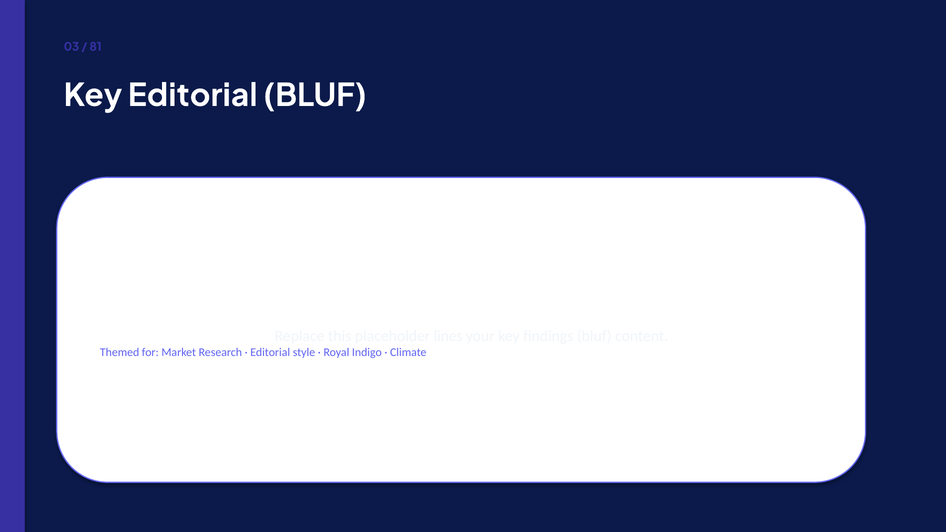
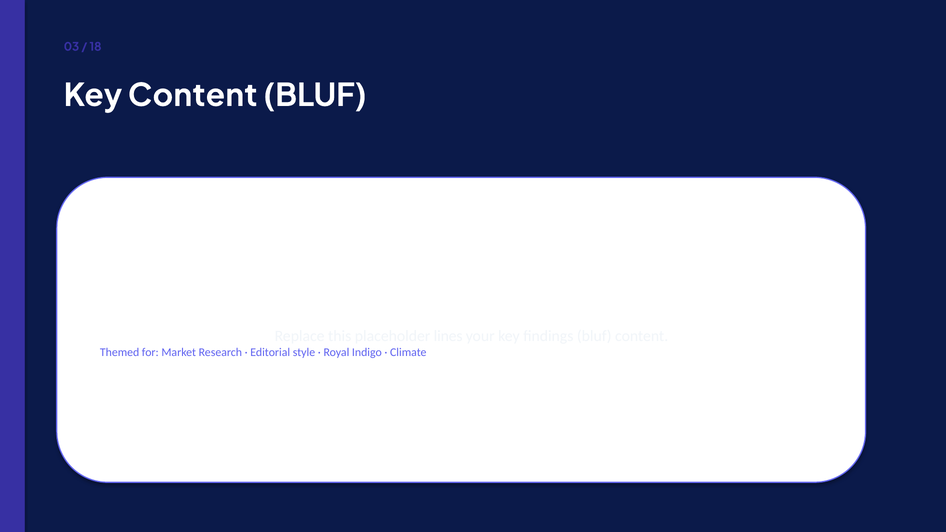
81: 81 -> 18 (95, 47)
Key Editorial: Editorial -> Content (193, 96)
